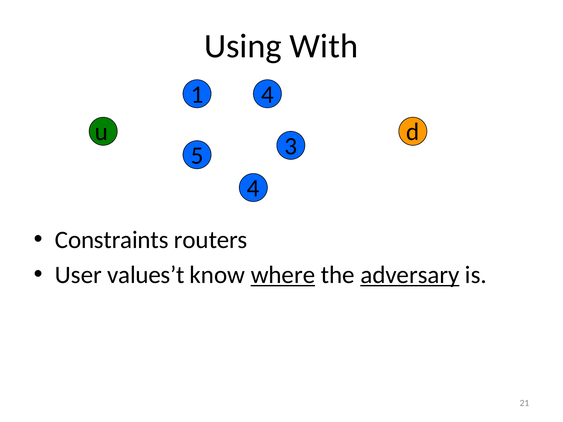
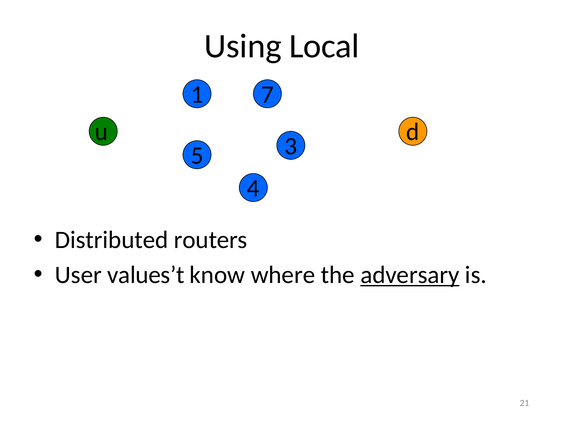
With: With -> Local (324, 46)
1 4: 4 -> 7 (267, 95)
Constraints: Constraints -> Distributed (112, 240)
where underline: present -> none (283, 275)
